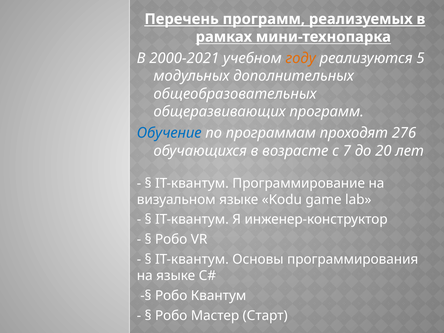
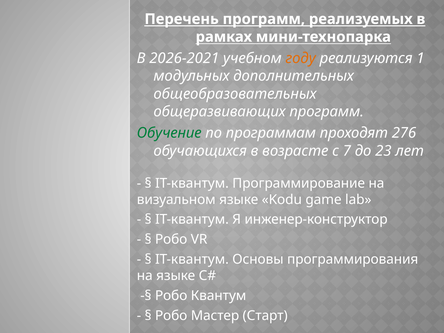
2000-2021: 2000-2021 -> 2026-2021 (184, 58)
5: 5 -> 1 (420, 58)
Обучение colour: blue -> green (169, 133)
20: 20 -> 23 (383, 151)
